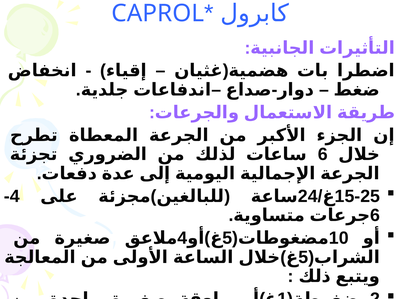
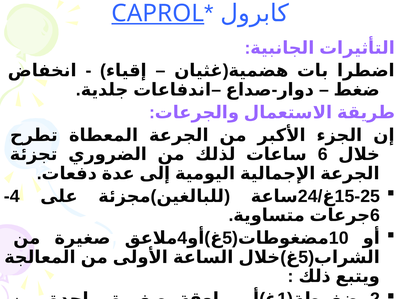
CAPROL underline: none -> present (158, 13)
